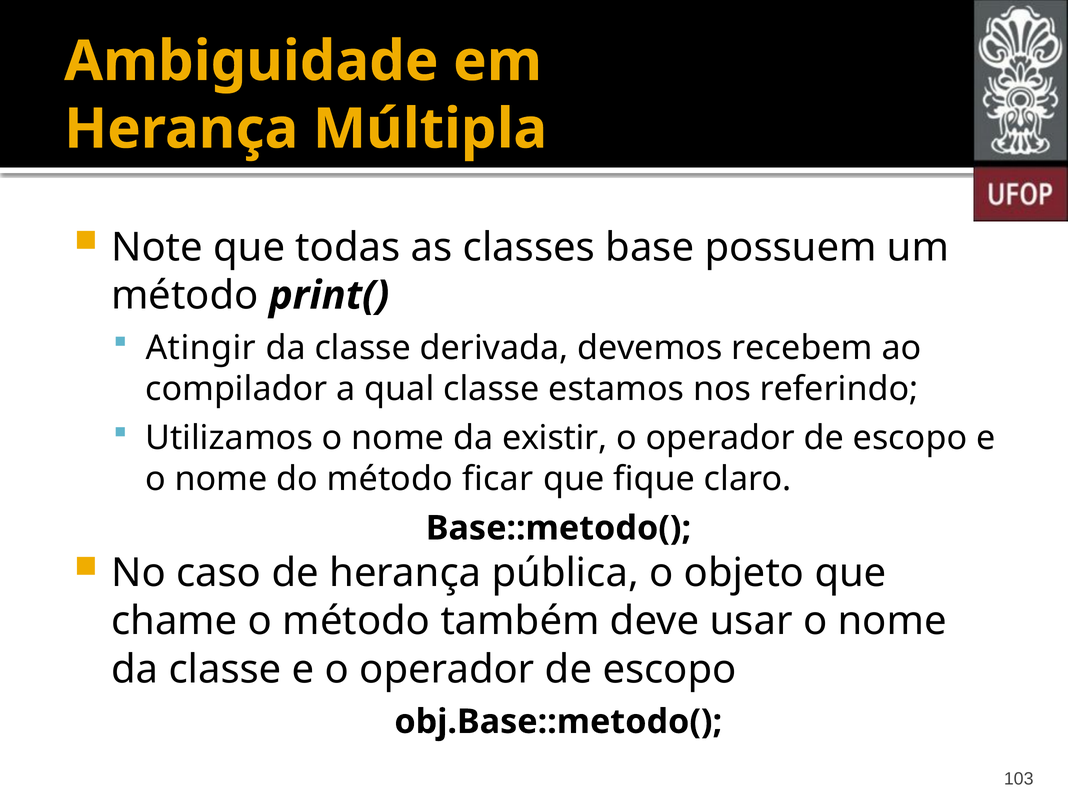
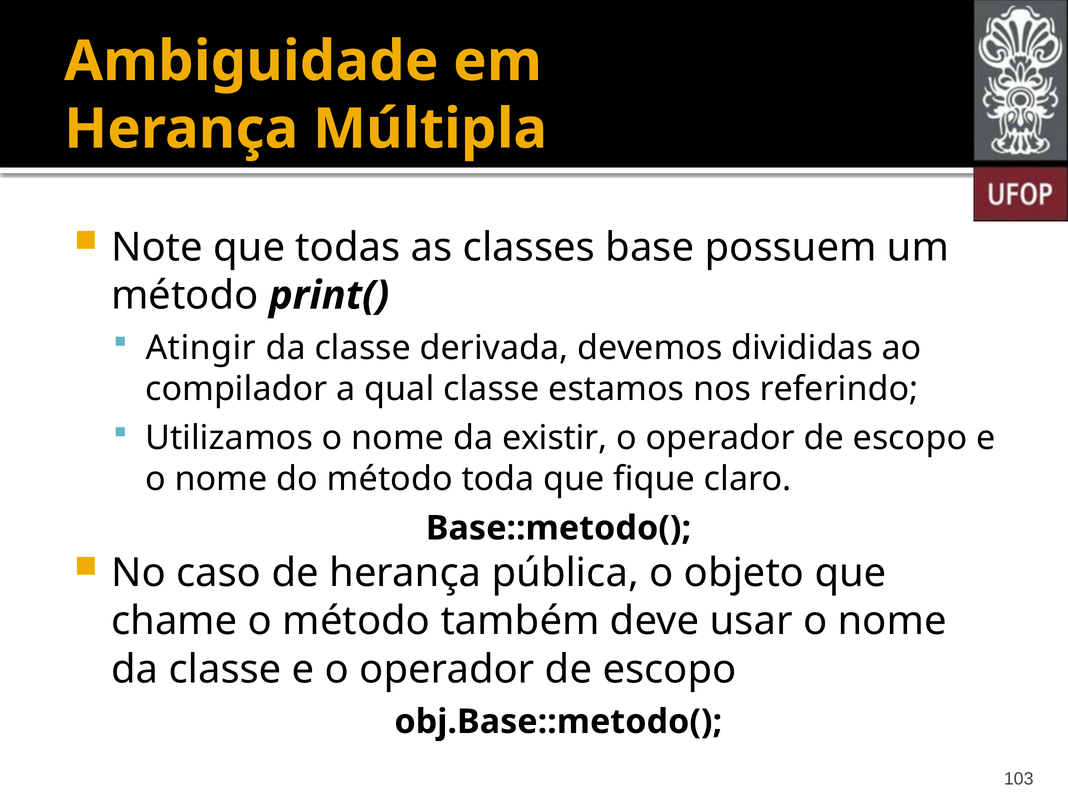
recebem: recebem -> divididas (802, 348)
ficar: ficar -> toda (498, 479)
